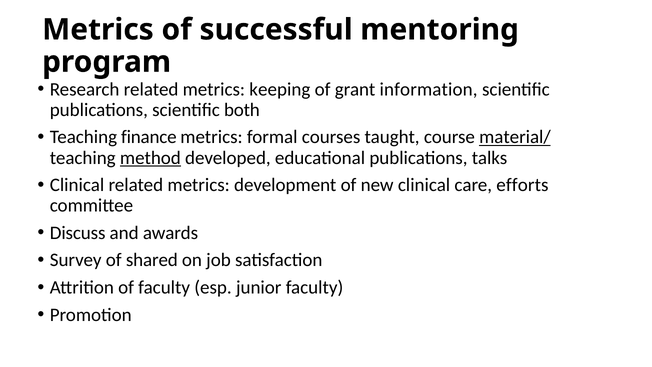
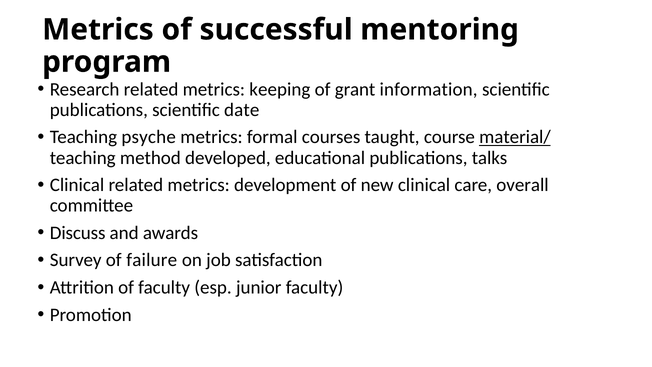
both: both -> date (242, 110)
finance: finance -> psyche (149, 137)
method underline: present -> none (150, 158)
efforts: efforts -> overall (523, 185)
shared: shared -> failure (152, 260)
